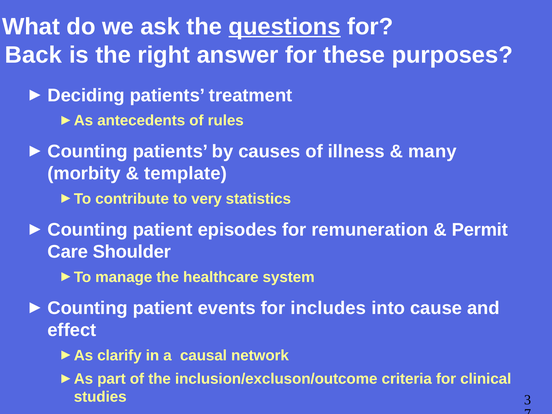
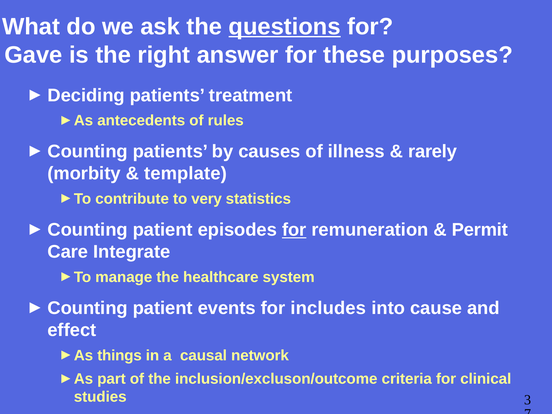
Back: Back -> Gave (34, 55)
many: many -> rarely (433, 152)
for underline: none -> present (294, 230)
Shoulder: Shoulder -> Integrate (132, 252)
clarify: clarify -> things (120, 355)
